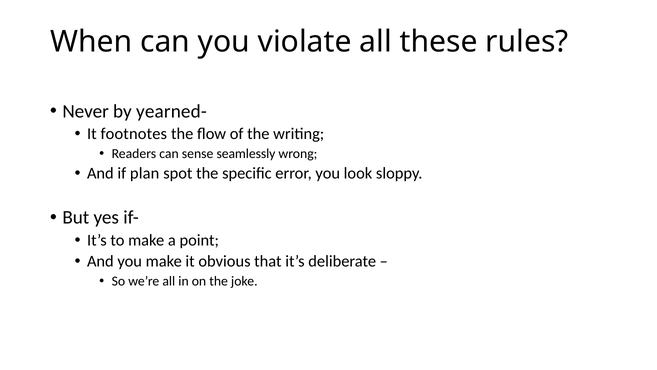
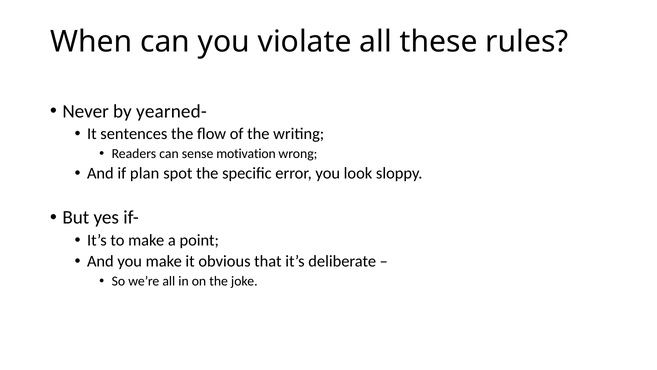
footnotes: footnotes -> sentences (134, 134)
seamlessly: seamlessly -> motivation (246, 153)
